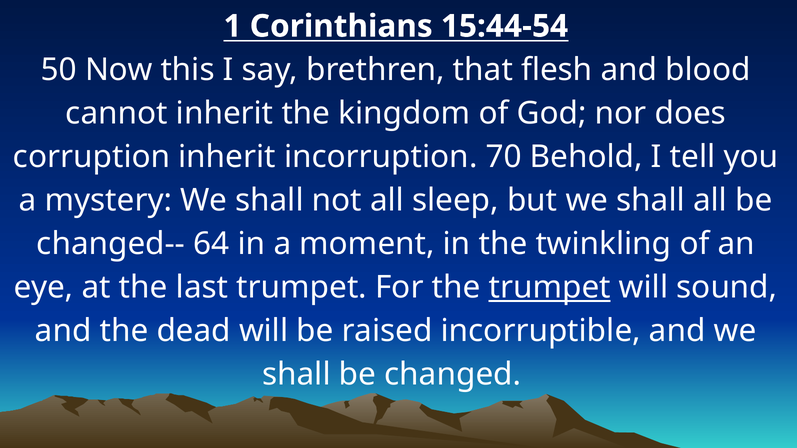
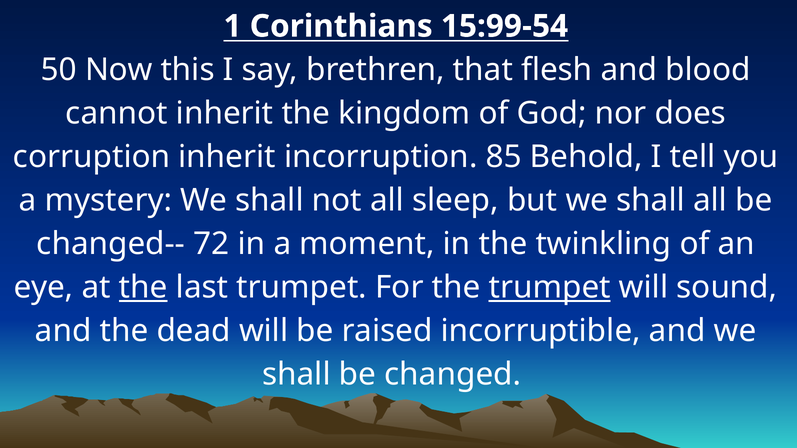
15:44-54: 15:44-54 -> 15:99-54 (504, 26)
70: 70 -> 85 (504, 157)
64: 64 -> 72 (211, 244)
the underline: none -> present (143, 287)
